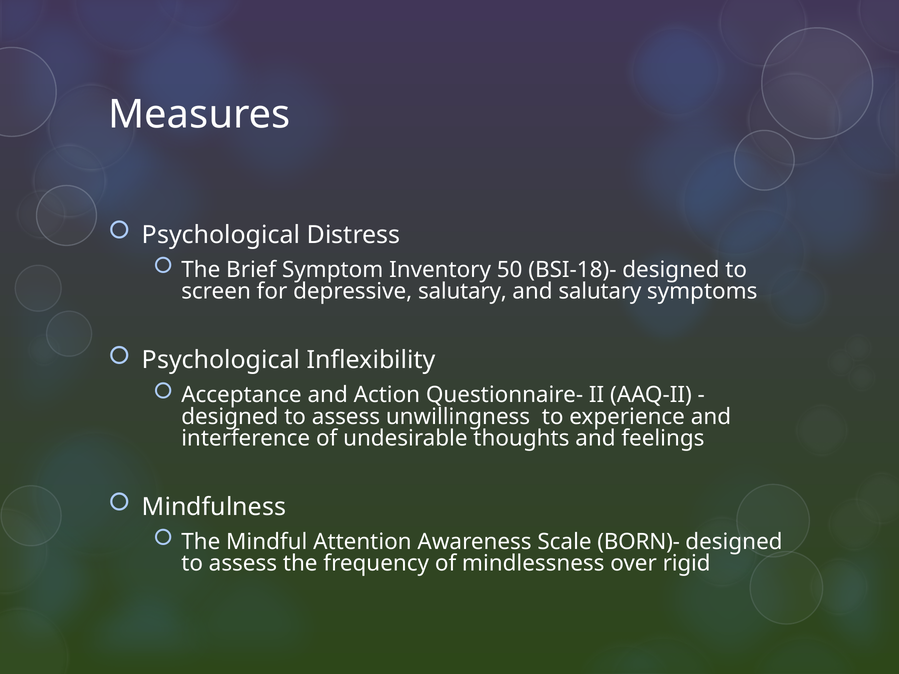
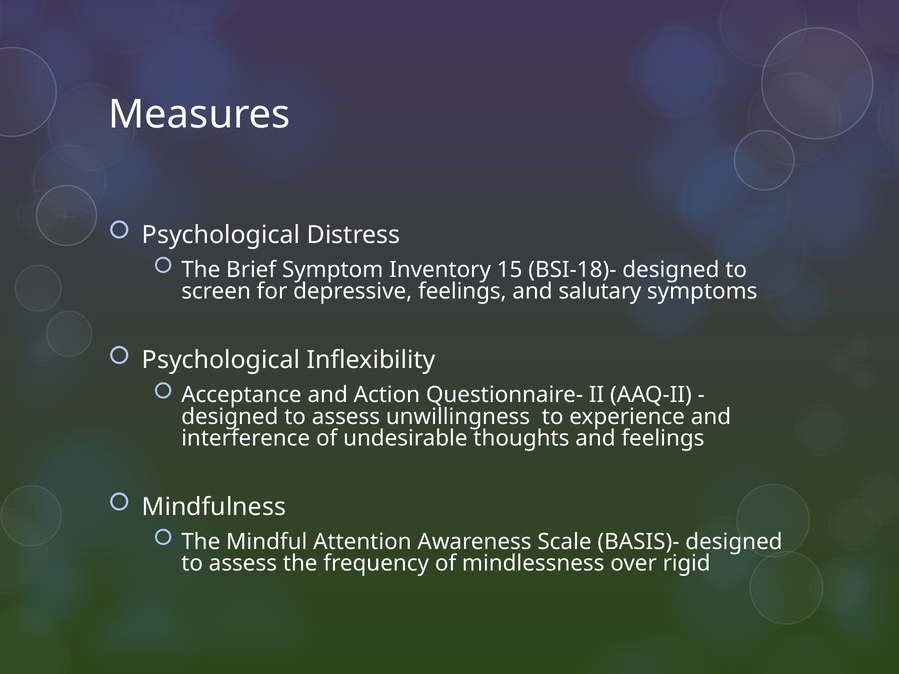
50: 50 -> 15 (510, 270)
depressive salutary: salutary -> feelings (462, 292)
BORN)-: BORN)- -> BASIS)- (638, 542)
